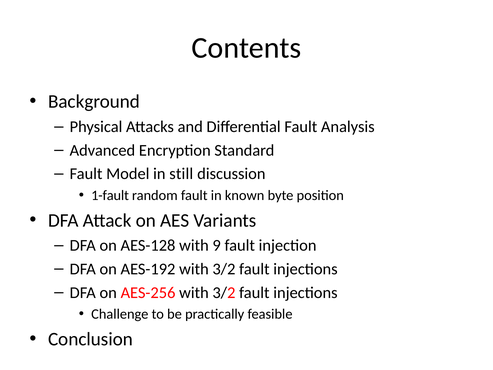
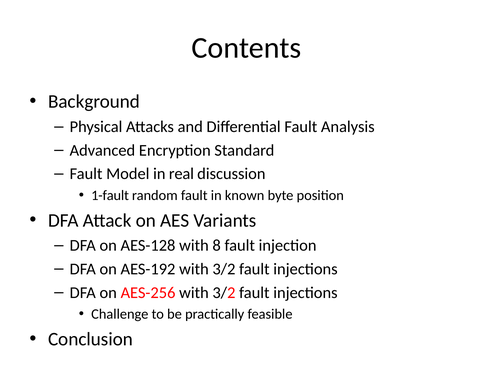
still: still -> real (181, 174)
9: 9 -> 8 (217, 245)
